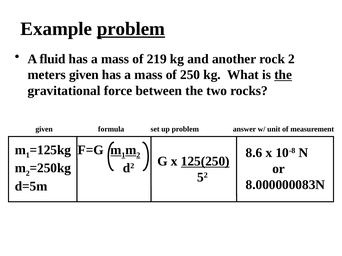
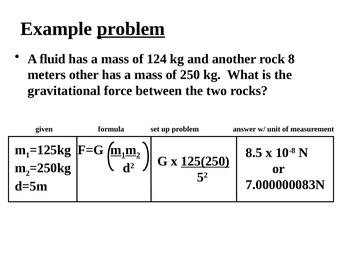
219: 219 -> 124 (157, 59)
rock 2: 2 -> 8 (292, 59)
meters given: given -> other (84, 75)
the underline: present -> none (283, 75)
8.6: 8.6 -> 8.5 (254, 153)
8.000000083N: 8.000000083N -> 7.000000083N (285, 185)
